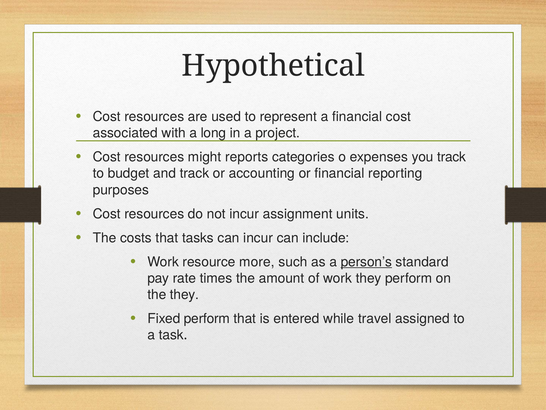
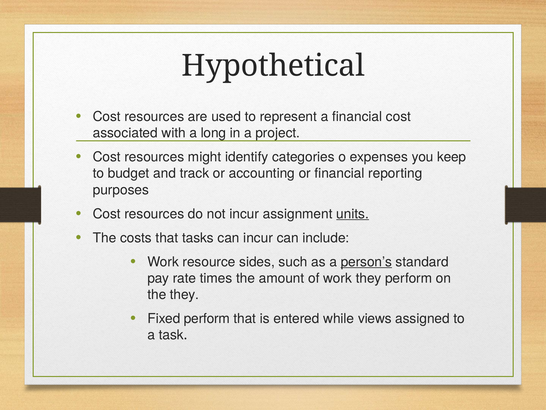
reports: reports -> identify (247, 157)
you track: track -> keep (452, 157)
units underline: none -> present (353, 214)
more: more -> sides (257, 262)
travel: travel -> views (375, 318)
